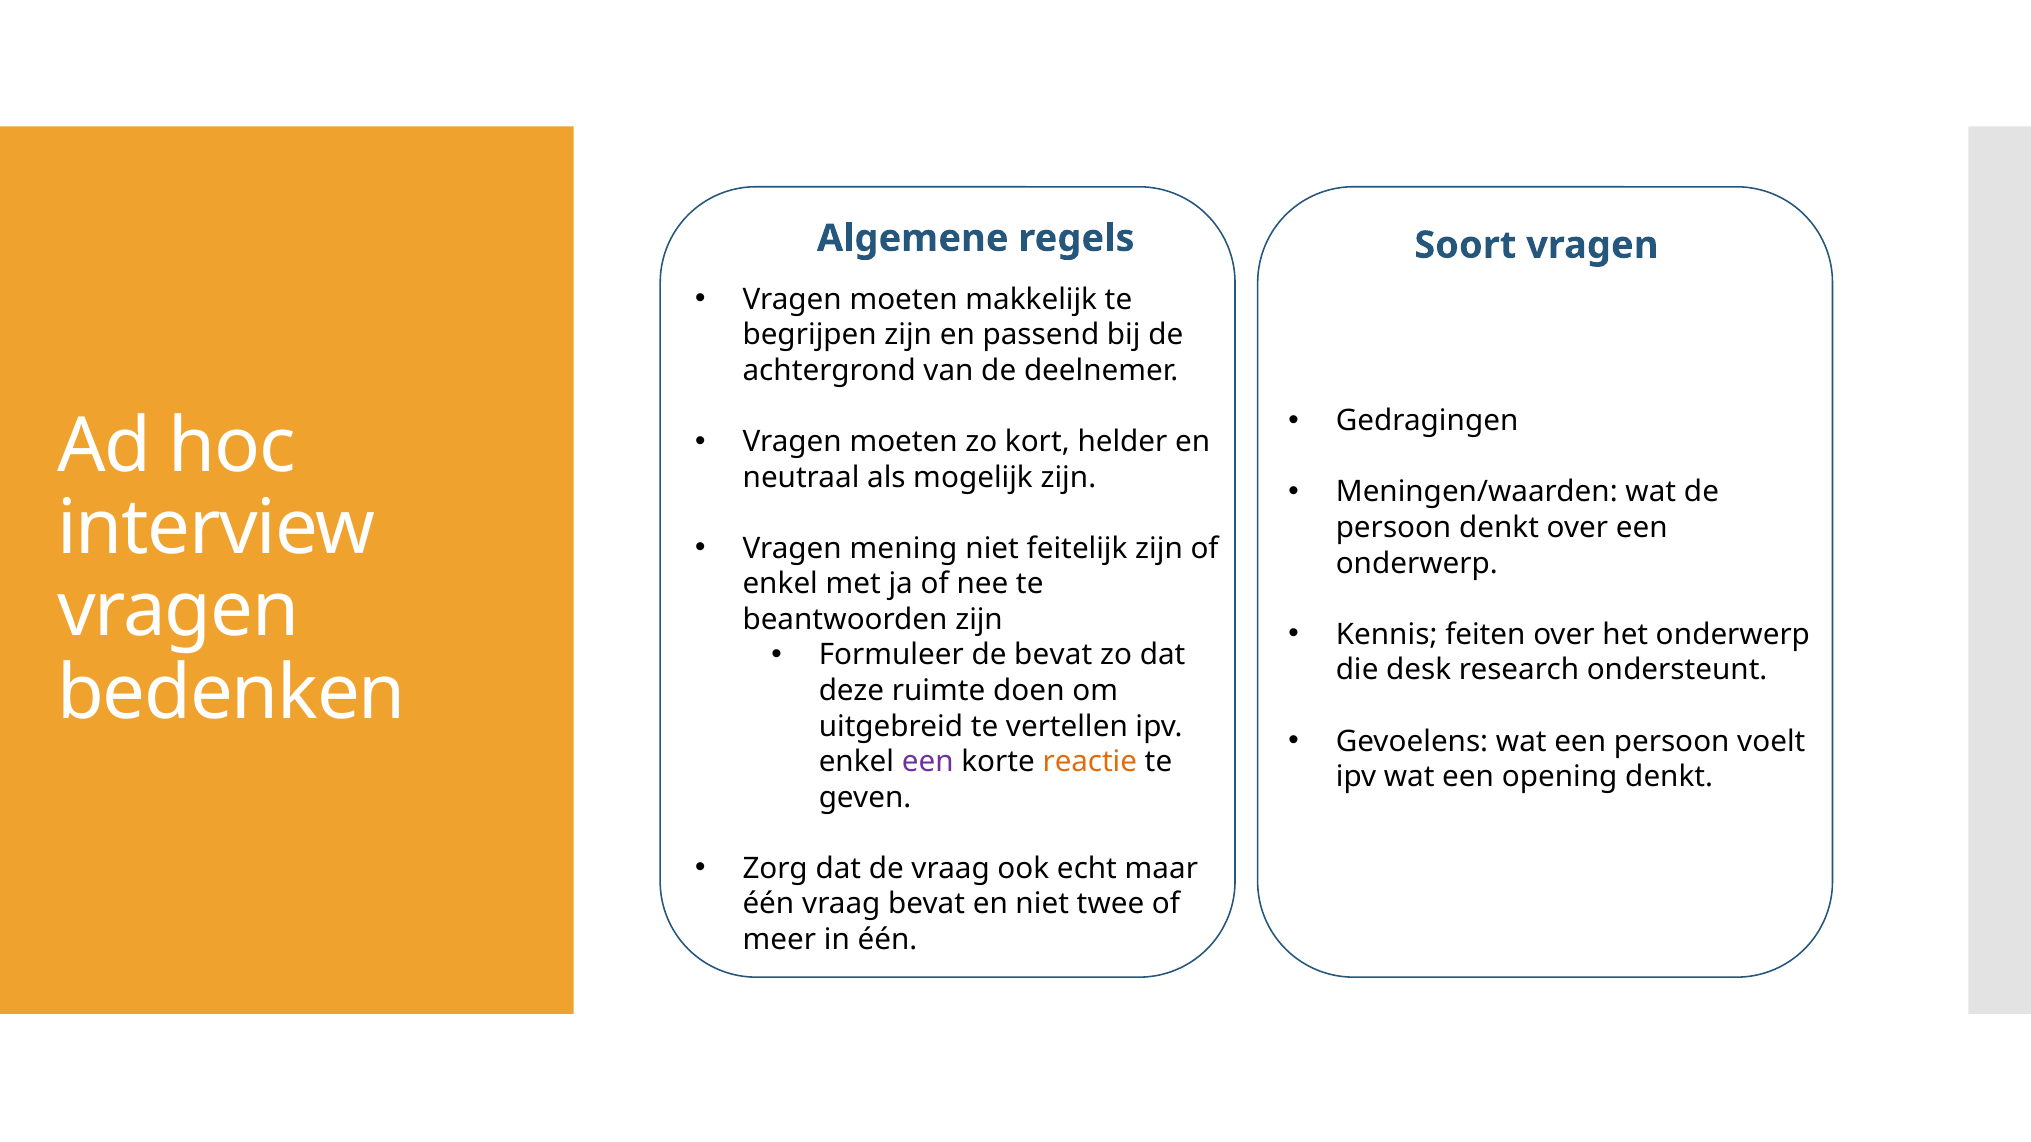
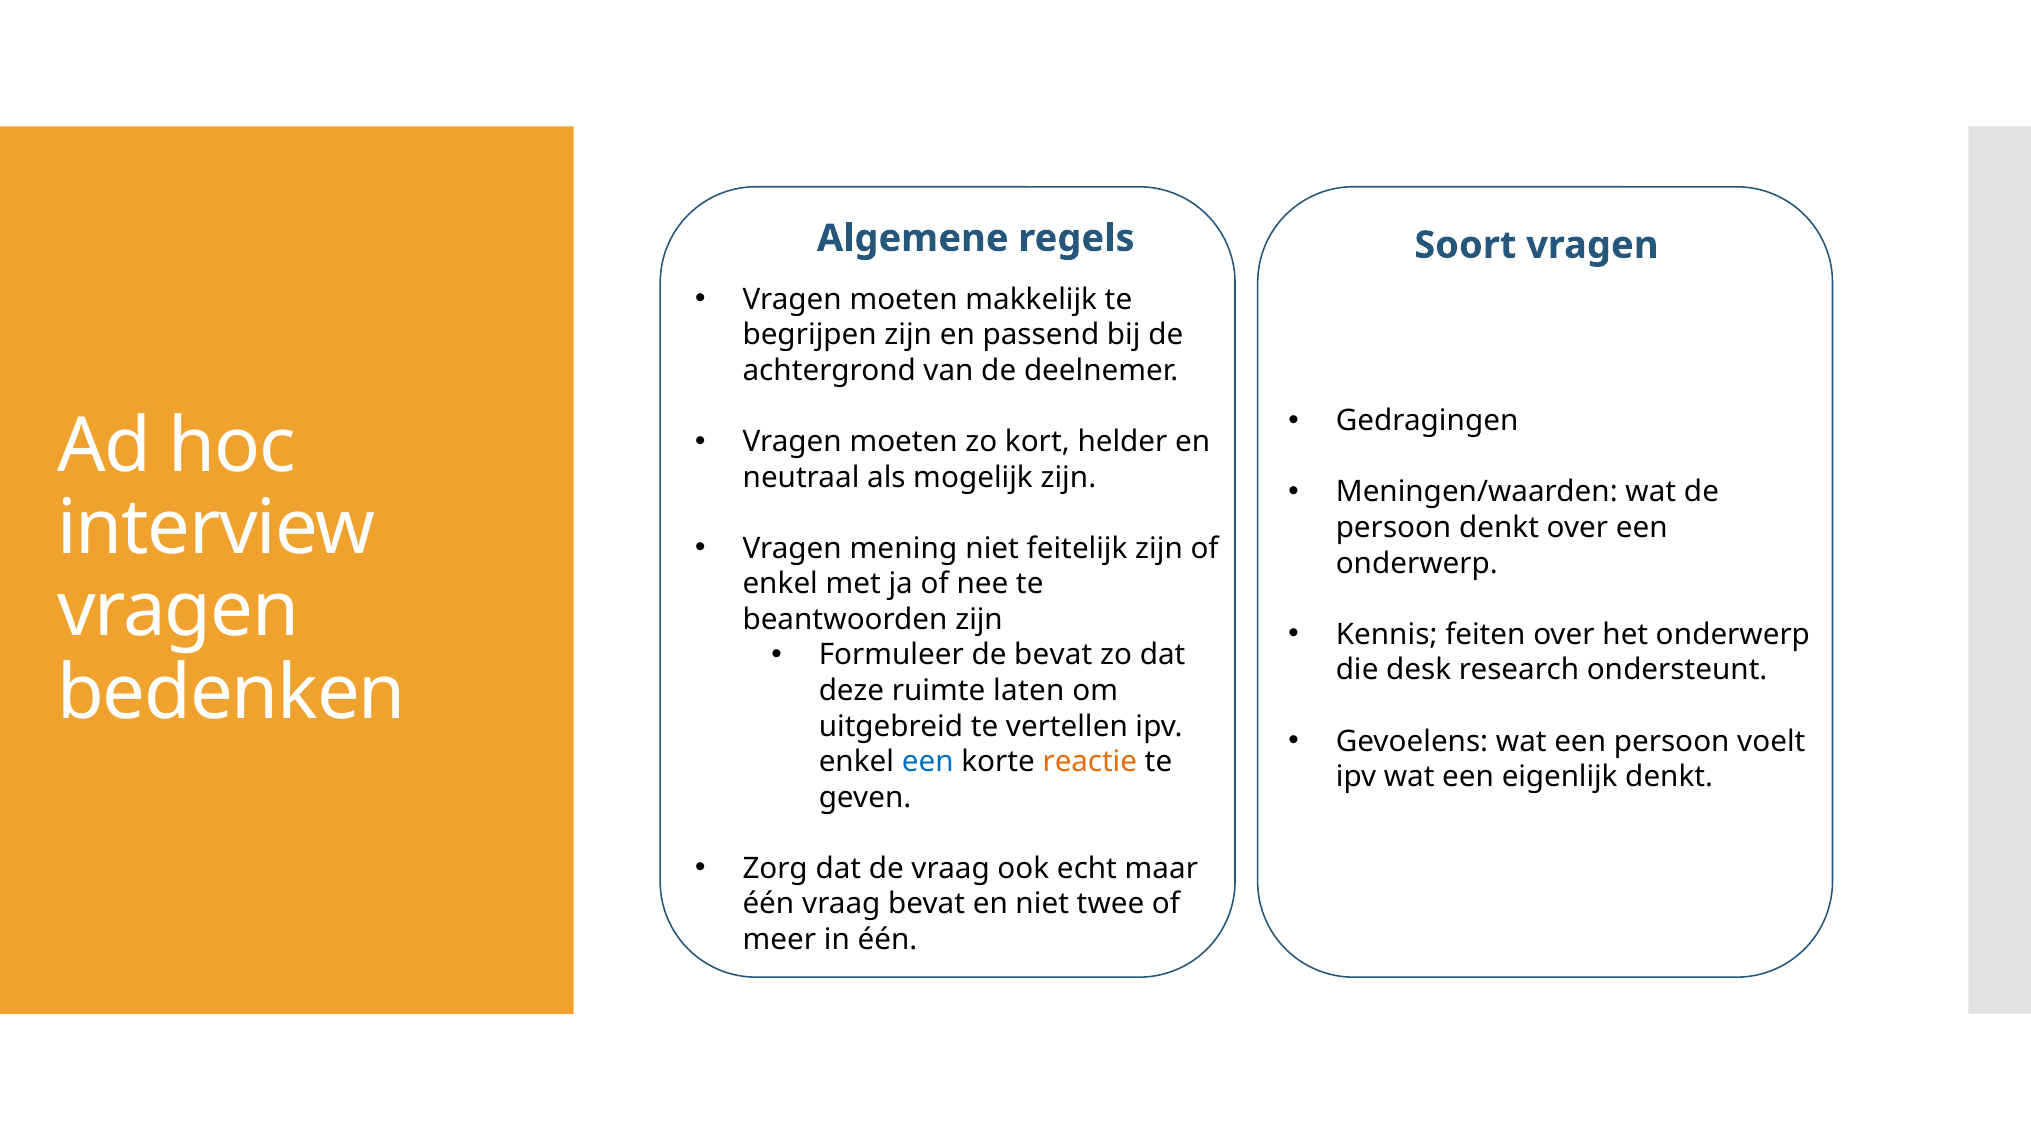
doen: doen -> laten (1029, 691)
een colour: purple -> blue (928, 762)
opening: opening -> eigenlijk (1560, 777)
